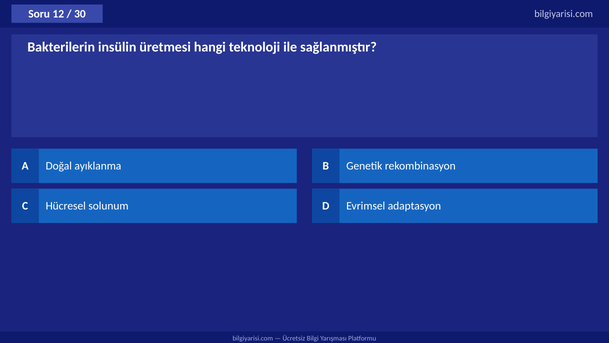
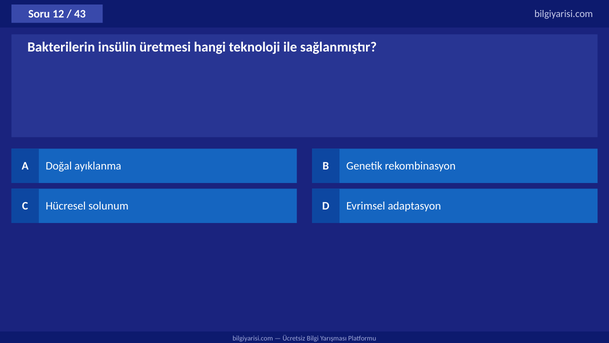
30: 30 -> 43 (80, 14)
